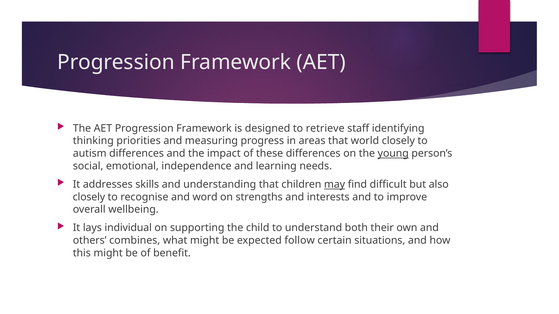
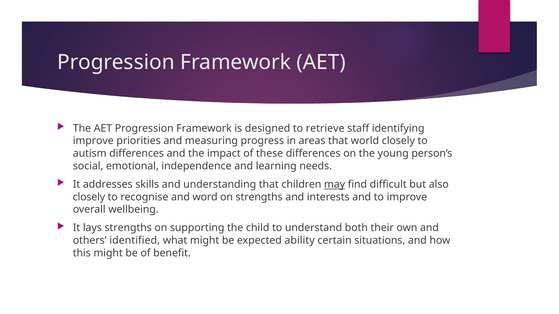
thinking: thinking -> improve (93, 141)
young underline: present -> none (393, 154)
lays individual: individual -> strengths (128, 228)
combines: combines -> identified (135, 241)
follow: follow -> ability (300, 241)
